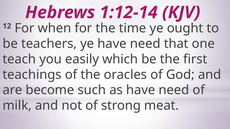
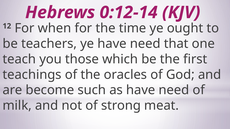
1:12-14: 1:12-14 -> 0:12-14 (129, 12)
easily: easily -> those (82, 59)
